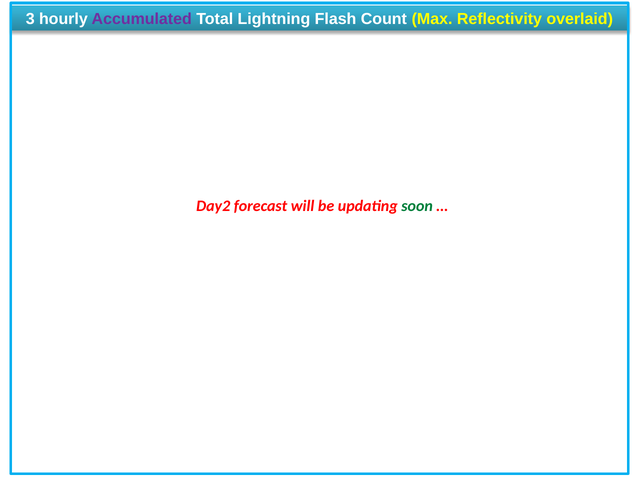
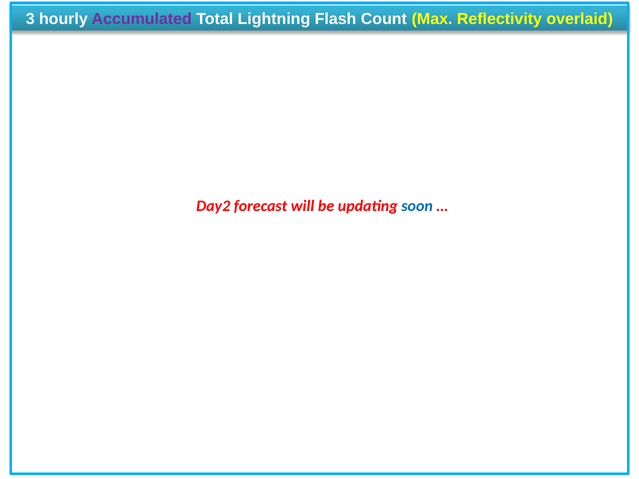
soon colour: green -> blue (417, 206)
